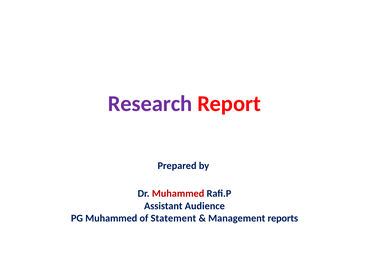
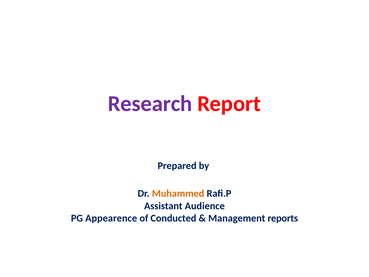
Muhammed colour: red -> orange (178, 193)
PG Muhammed: Muhammed -> Appearence (111, 218)
Statement: Statement -> Conducted (173, 218)
